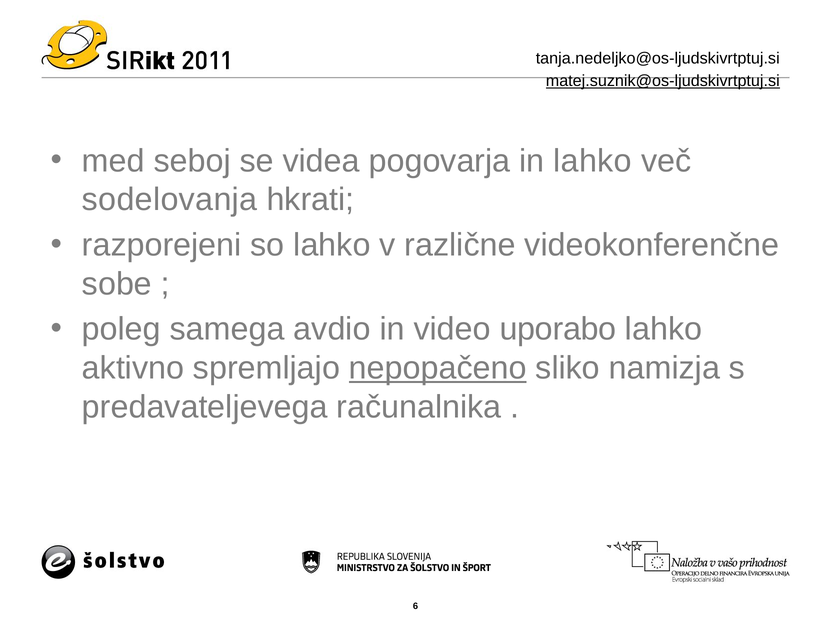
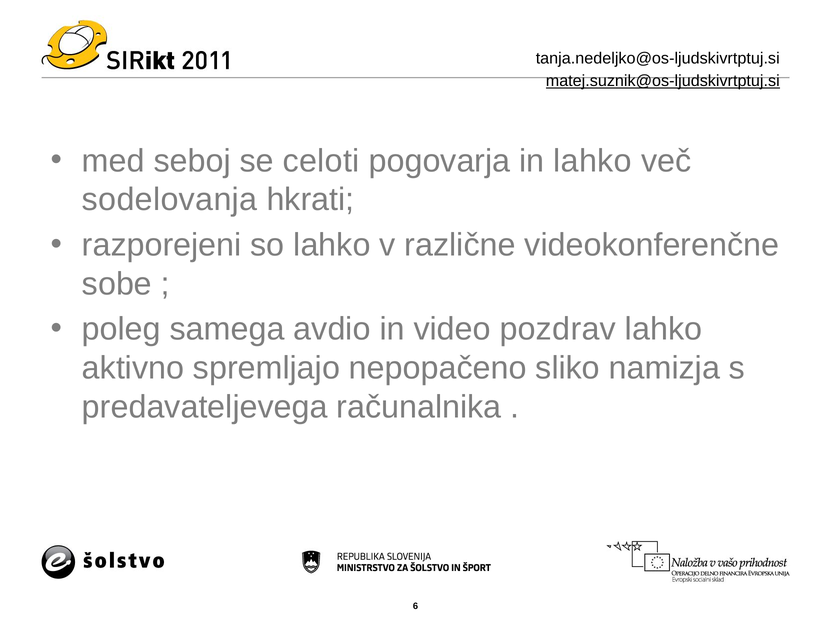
videa: videa -> celoti (321, 161)
uporabo: uporabo -> pozdrav (558, 329)
nepopačeno underline: present -> none (438, 368)
